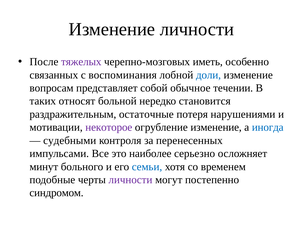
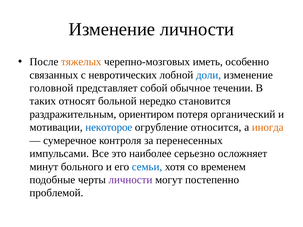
тяжелых colour: purple -> orange (81, 62)
воспоминания: воспоминания -> невротических (123, 75)
вопросам: вопросам -> головной (51, 88)
остаточные: остаточные -> ориентиром (146, 114)
нарушениями: нарушениями -> органический (243, 114)
некоторое colour: purple -> blue (109, 127)
огрубление изменение: изменение -> относится (216, 127)
иногда colour: blue -> orange (268, 127)
судебными: судебными -> сумеречное (70, 141)
синдромом: синдромом -> проблемой (56, 193)
